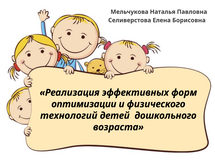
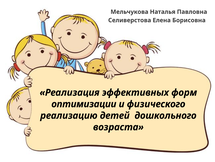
технологий: технологий -> реализацию (69, 115)
